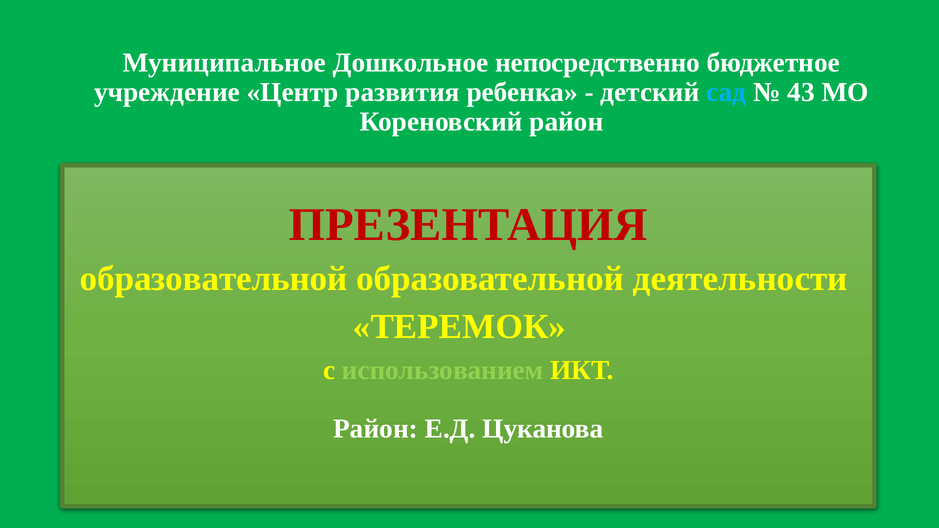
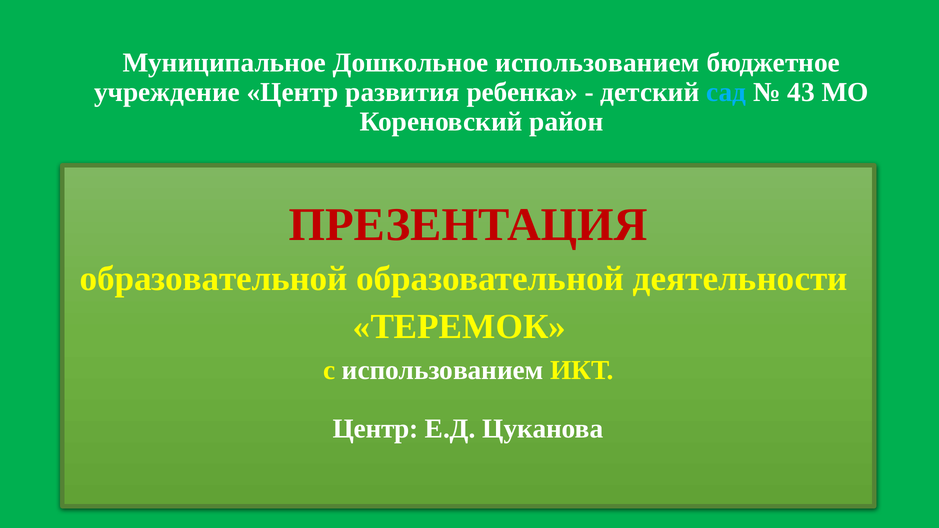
Дошкольное непосредственно: непосредственно -> использованием (597, 63)
использованием colour: light green -> white (443, 370)
Район: Район -> Центр (376, 429)
